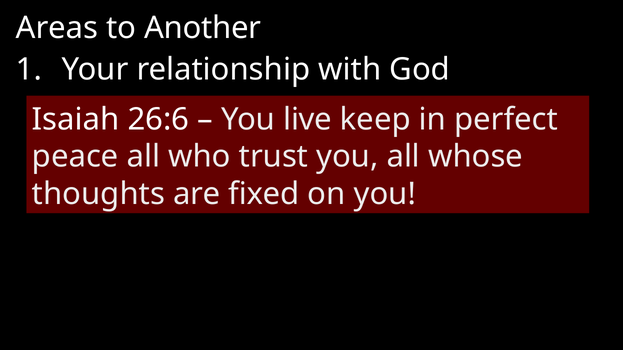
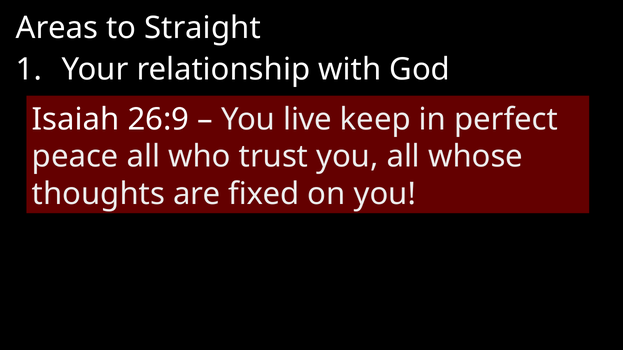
Another: Another -> Straight (202, 28)
26:6: 26:6 -> 26:9 (158, 119)
